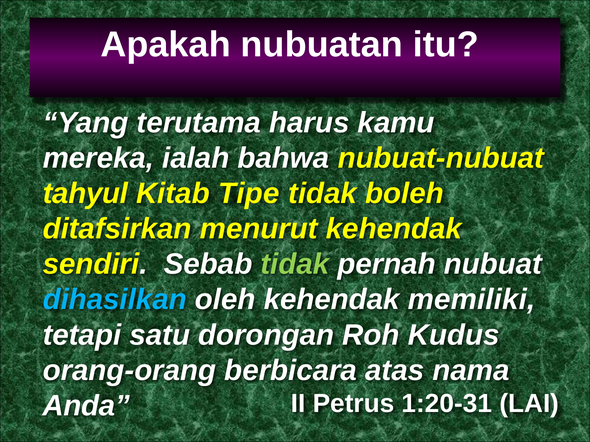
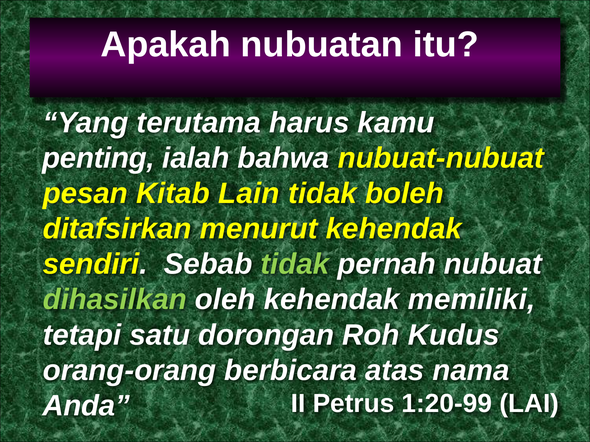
mereka: mereka -> penting (99, 158)
tahyul: tahyul -> pesan (85, 194)
Tipe: Tipe -> Lain (249, 194)
dihasilkan colour: light blue -> light green (115, 300)
1:20-31: 1:20-31 -> 1:20-99 (447, 404)
